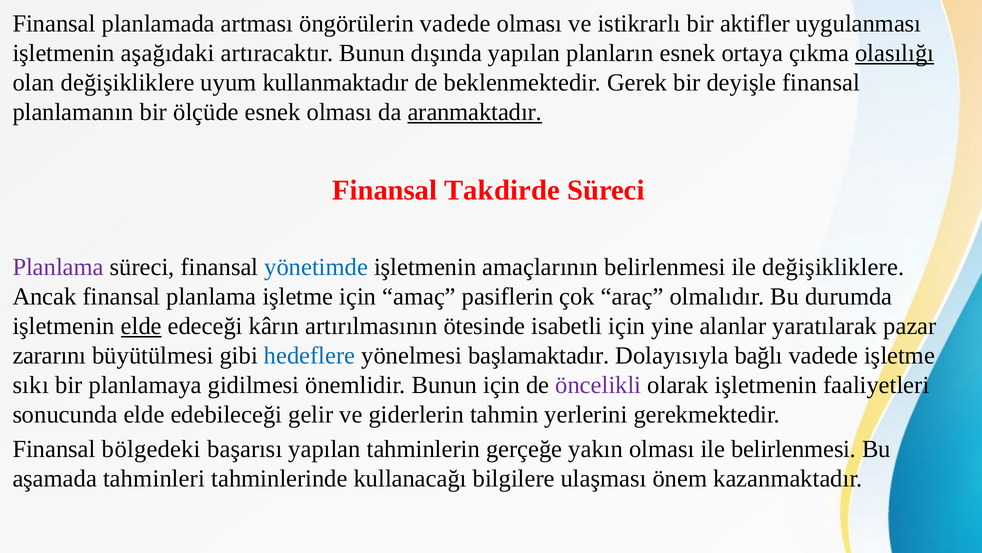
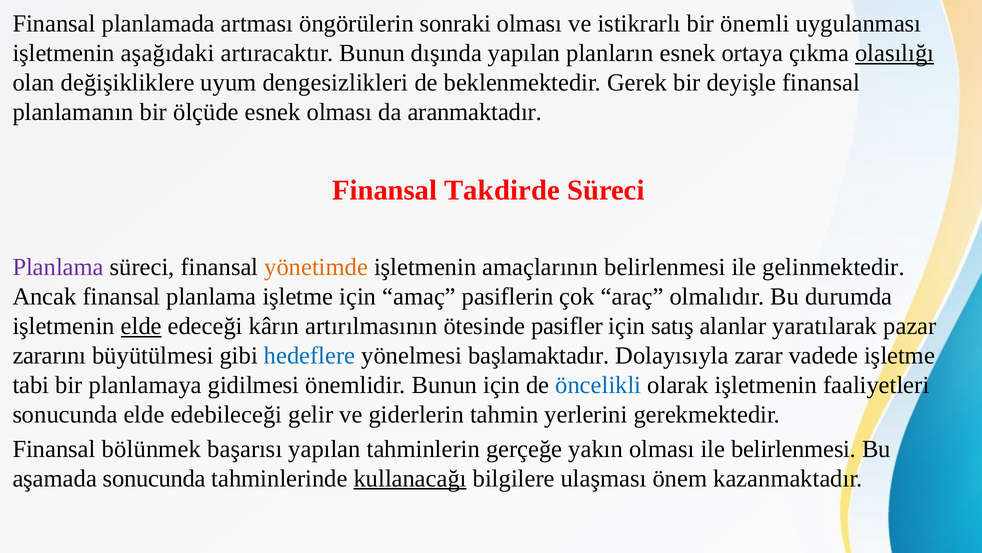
öngörülerin vadede: vadede -> sonraki (455, 24)
aktifler: aktifler -> önemli (755, 24)
kullanmaktadır: kullanmaktadır -> dengesizlikleri (335, 83)
aranmaktadır underline: present -> none (475, 112)
yönetimde colour: blue -> orange (316, 267)
ile değişikliklere: değişikliklere -> gelinmektedir (833, 267)
isabetli: isabetli -> pasifler (567, 326)
yine: yine -> satış (673, 326)
bağlı: bağlı -> zarar (759, 355)
sıkı: sıkı -> tabi (31, 385)
öncelikli colour: purple -> blue (598, 385)
bölgedeki: bölgedeki -> bölünmek (151, 448)
aşamada tahminleri: tahminleri -> sonucunda (154, 478)
kullanacağı underline: none -> present (410, 478)
